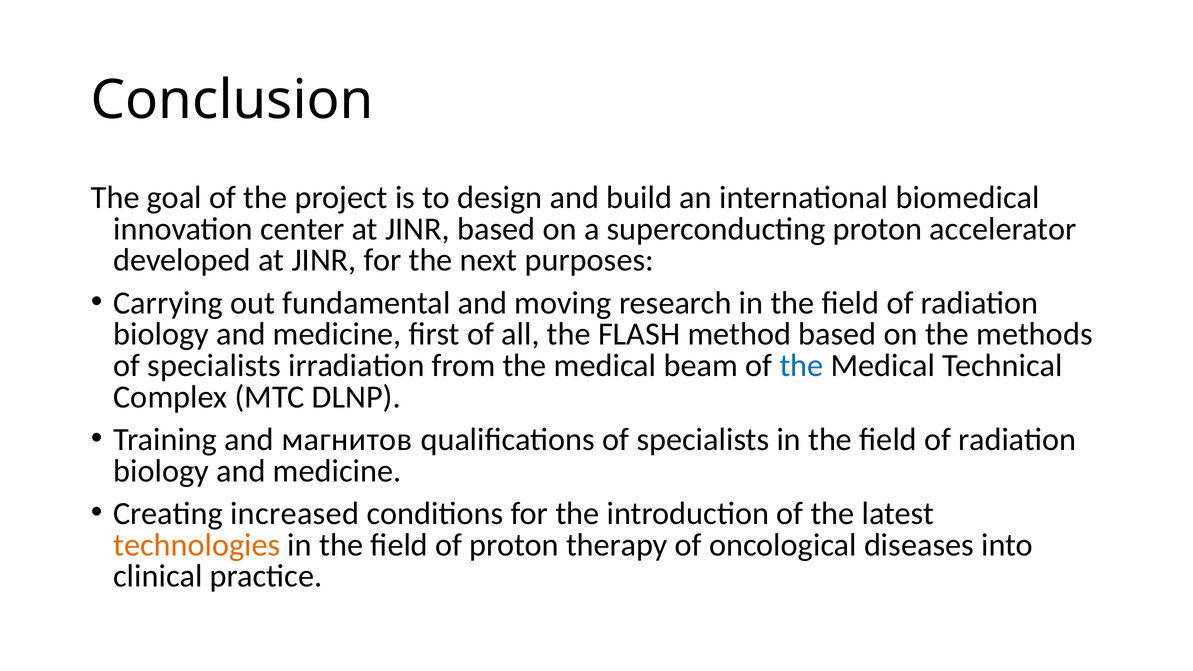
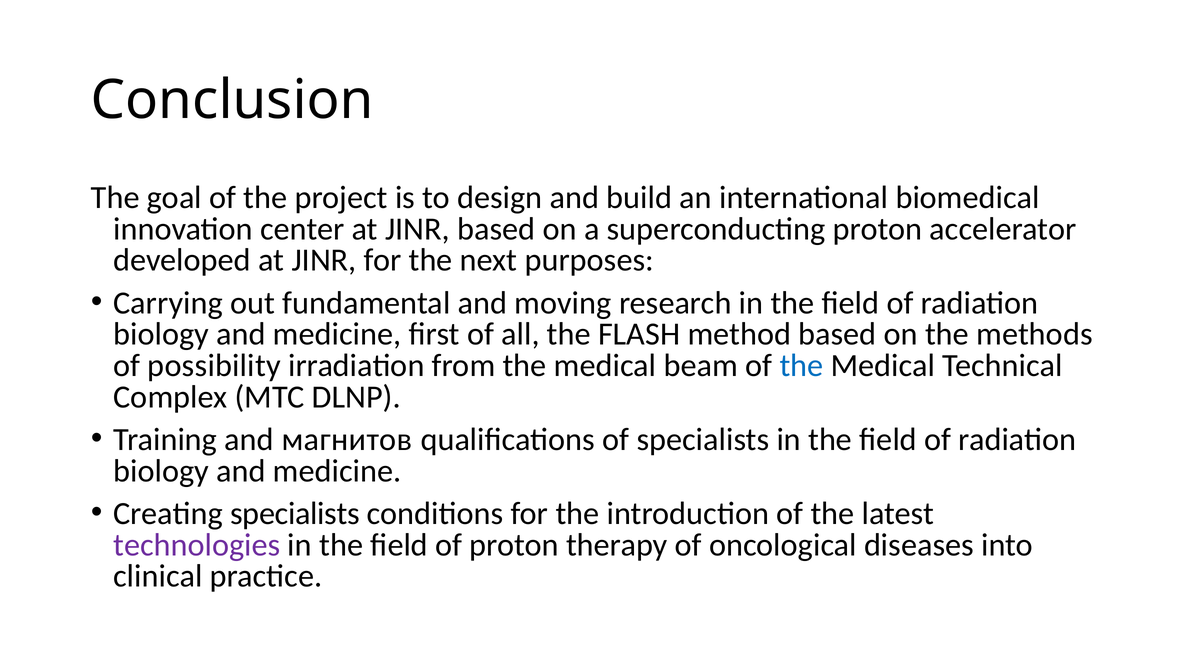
specialists: specialists -> possibility (214, 366)
Creating increased: increased -> specialists (295, 514)
technologies colour: orange -> purple (197, 545)
